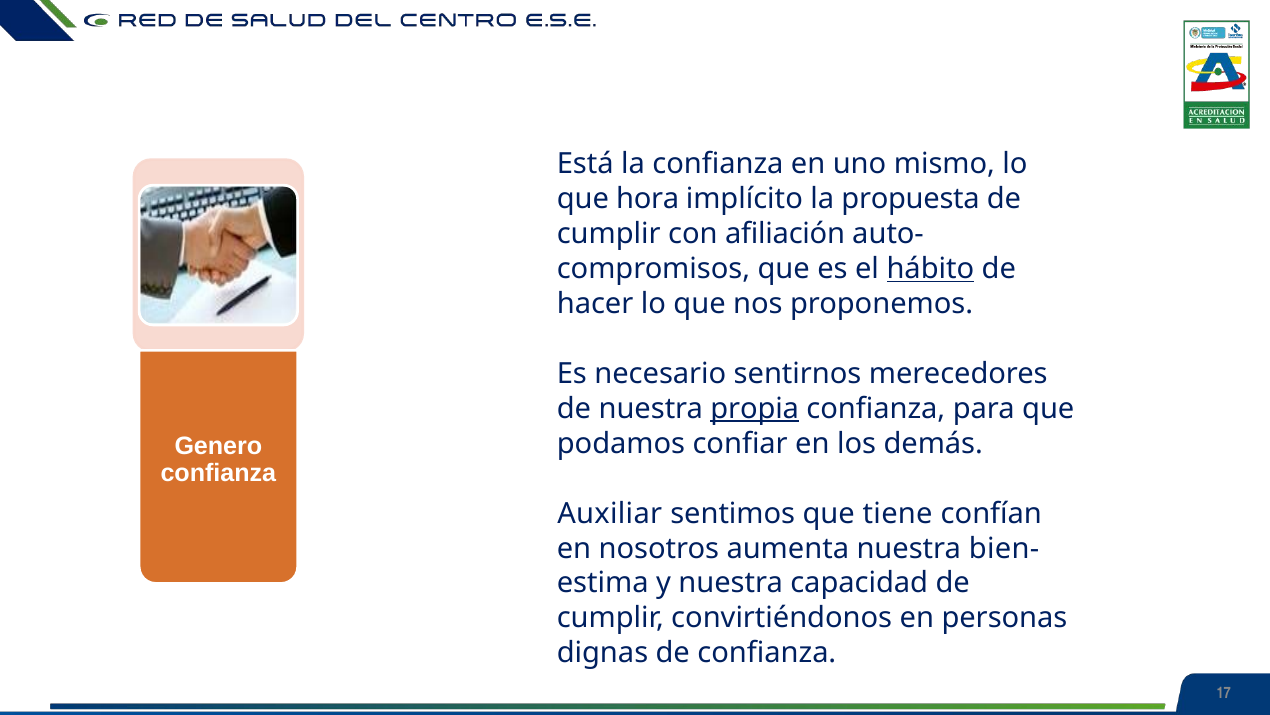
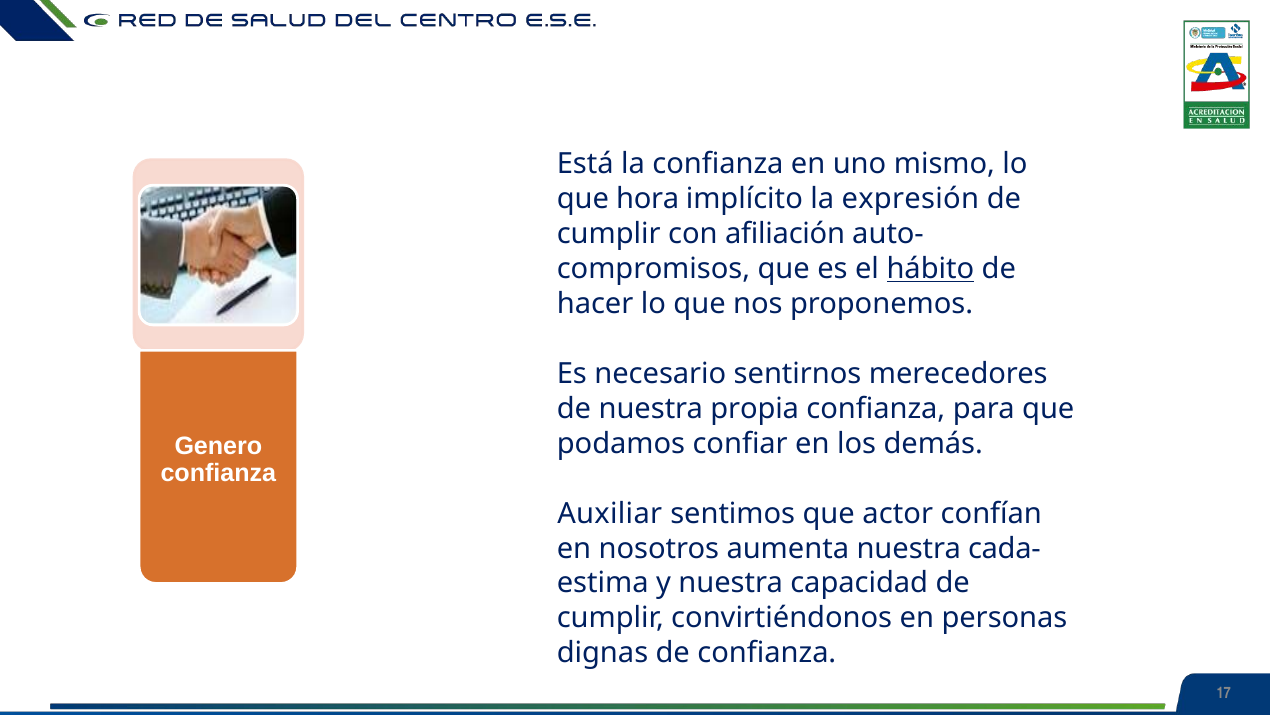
propuesta: propuesta -> expresión (910, 199)
propia underline: present -> none (755, 408)
tiene: tiene -> actor (898, 513)
bien-: bien- -> cada- (1004, 548)
